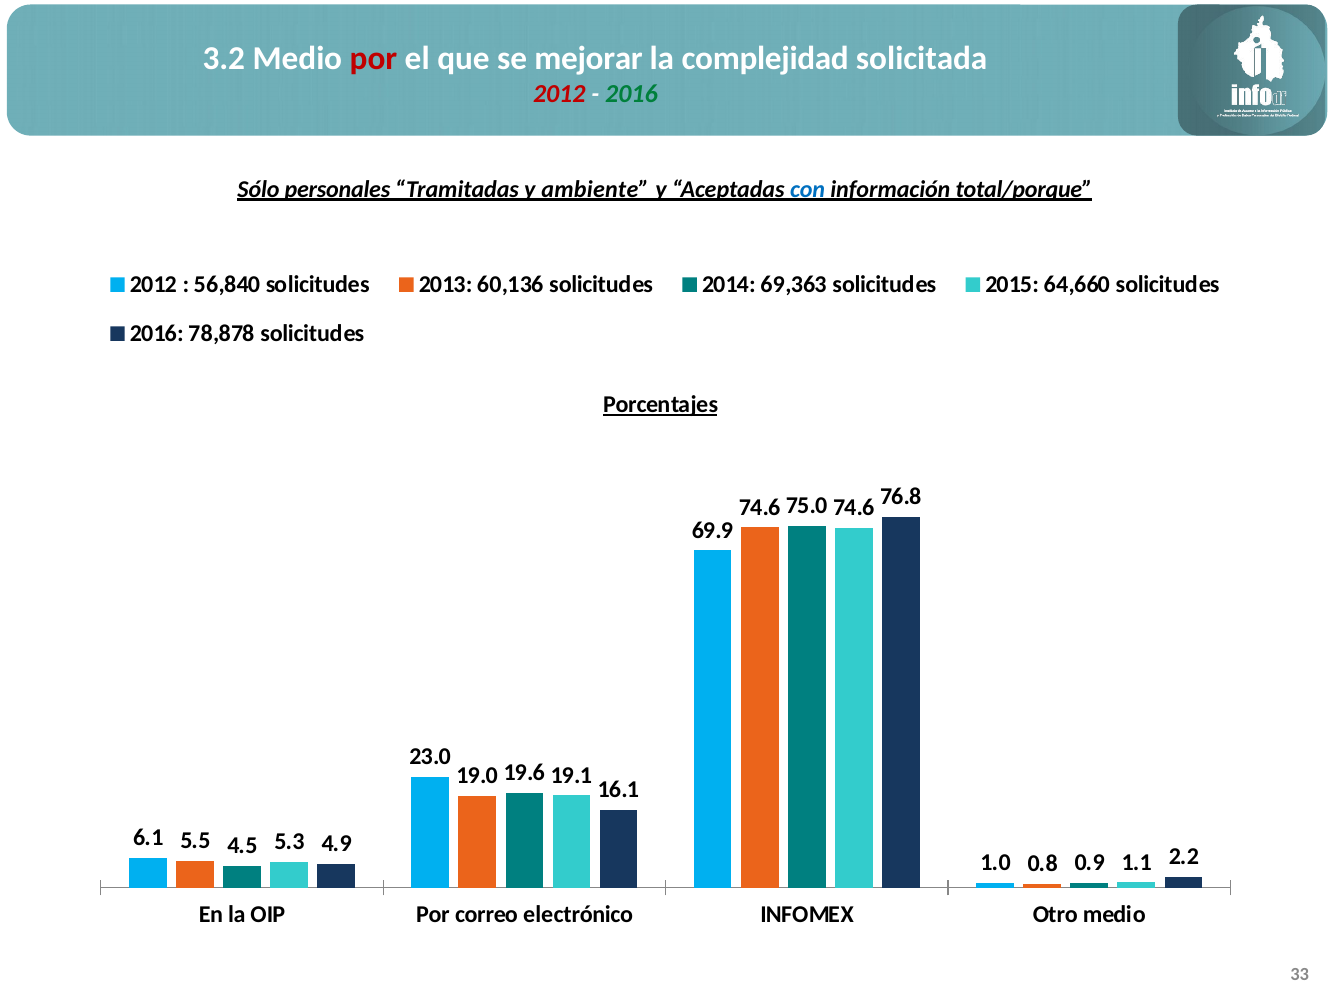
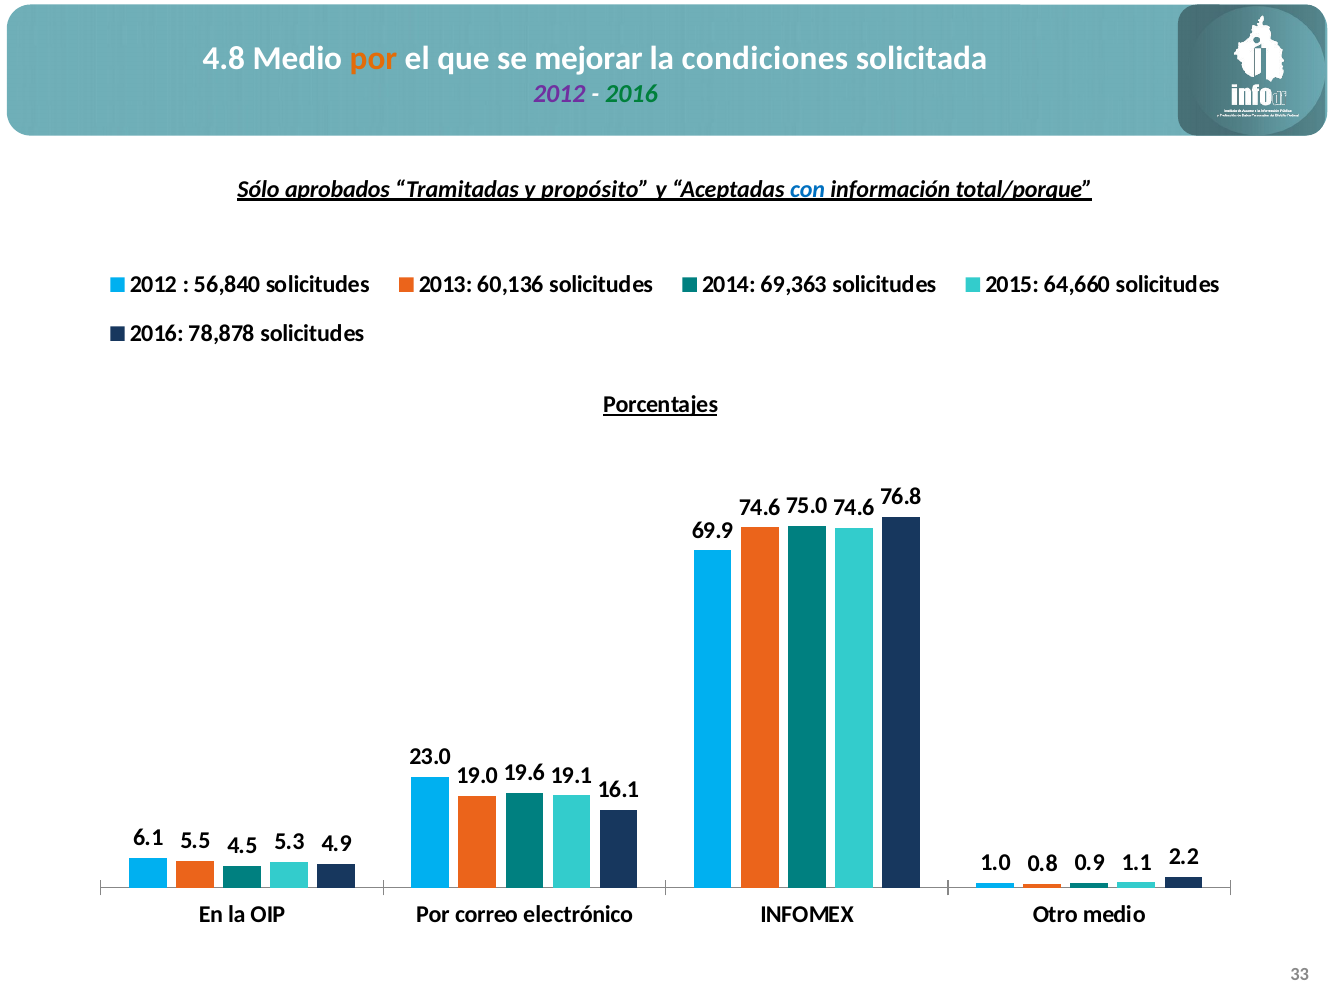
3.2: 3.2 -> 4.8 (224, 59)
por colour: red -> orange (373, 59)
complejidad: complejidad -> condiciones (765, 59)
2012 colour: red -> purple (559, 94)
personales: personales -> aprobados (337, 189)
ambiente: ambiente -> propósito (595, 189)
